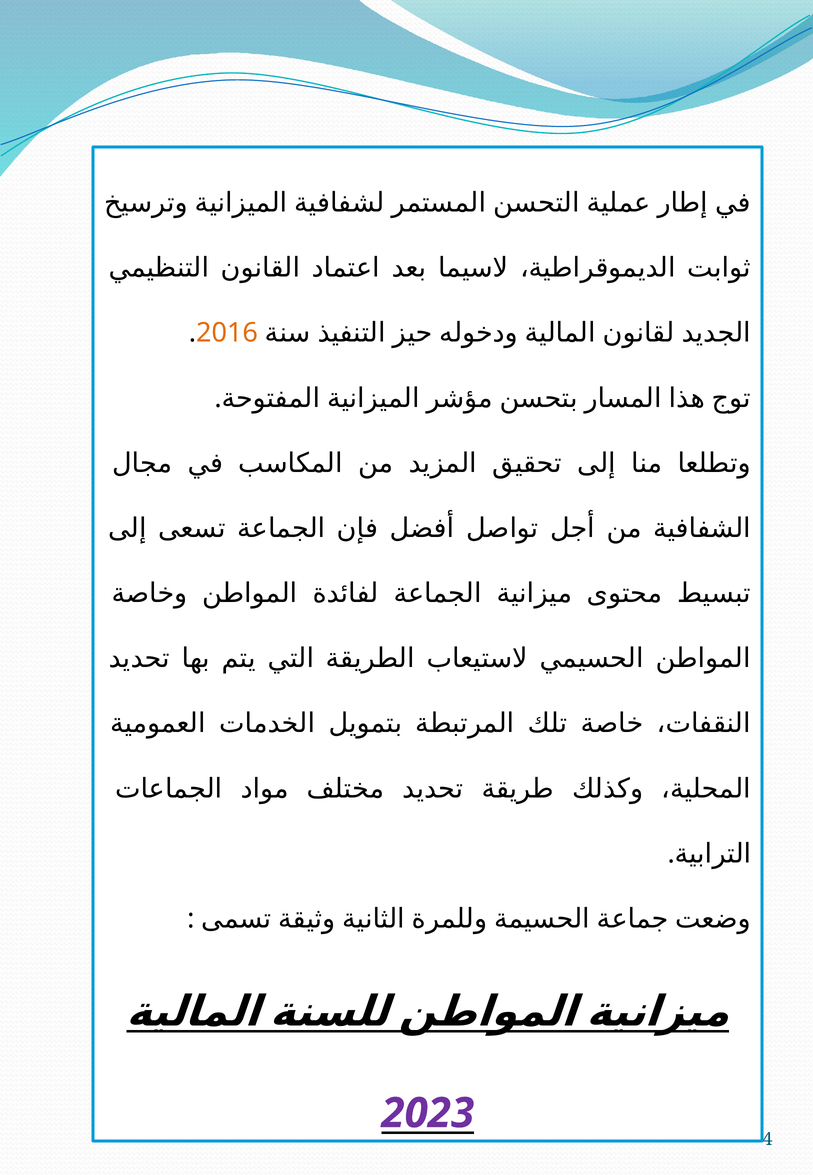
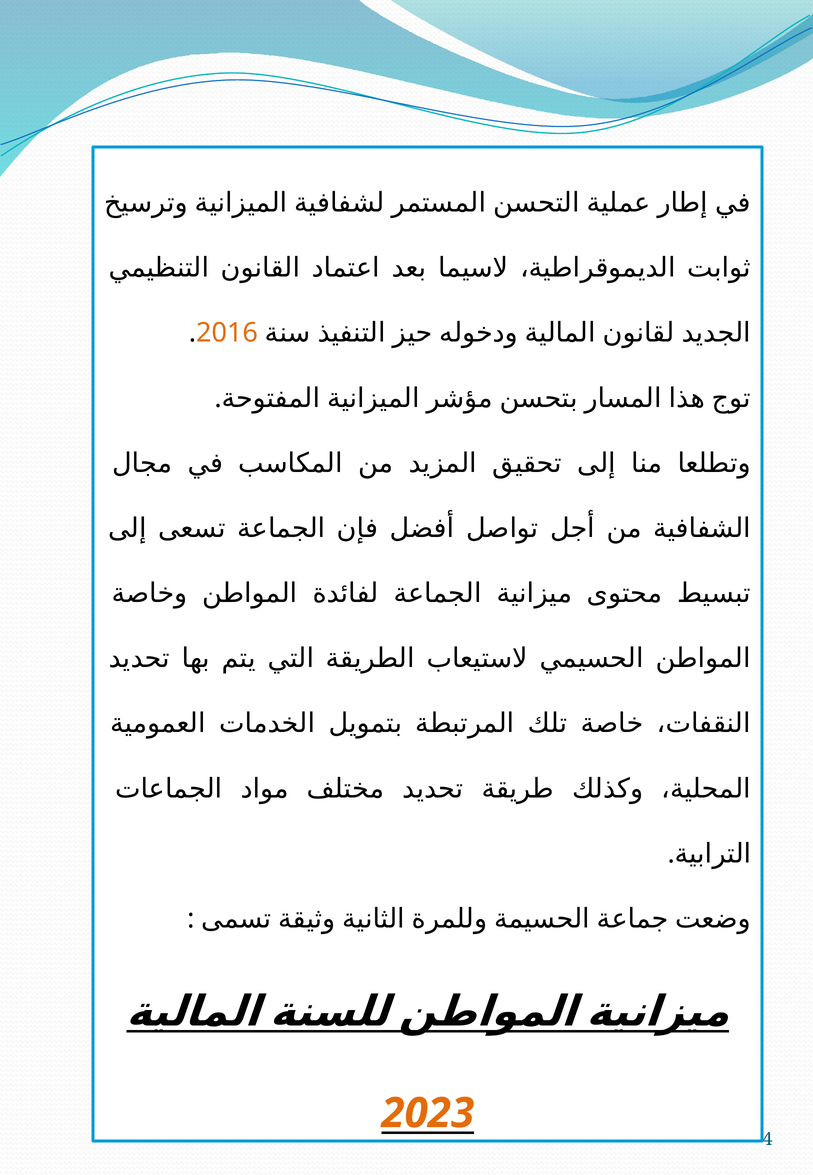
2023 colour: purple -> orange (428, 1113)
